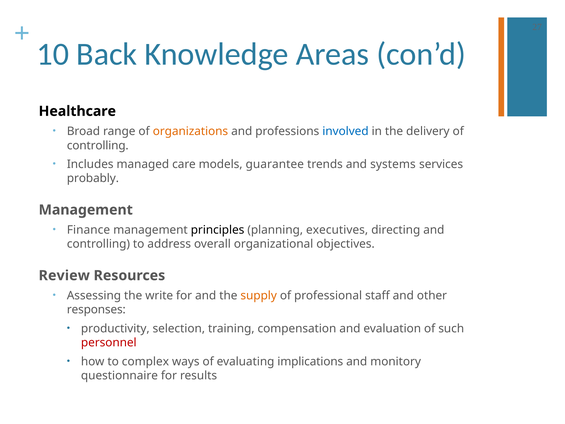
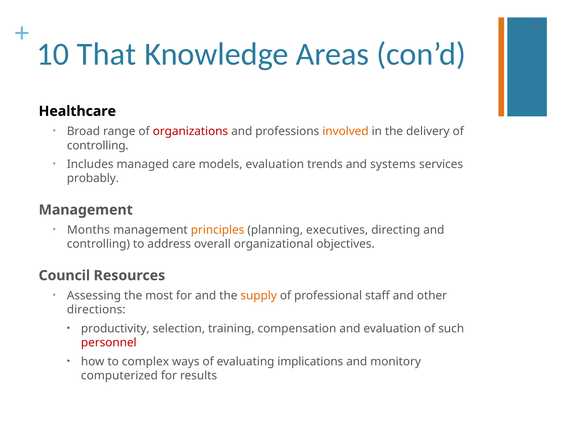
Back: Back -> That (107, 54)
organizations colour: orange -> red (190, 131)
involved colour: blue -> orange (345, 131)
models guarantee: guarantee -> evaluation (275, 164)
Finance: Finance -> Months (88, 230)
principles colour: black -> orange (218, 230)
Review: Review -> Council (64, 275)
write: write -> most (159, 295)
responses: responses -> directions (96, 310)
questionnaire: questionnaire -> computerized (119, 376)
